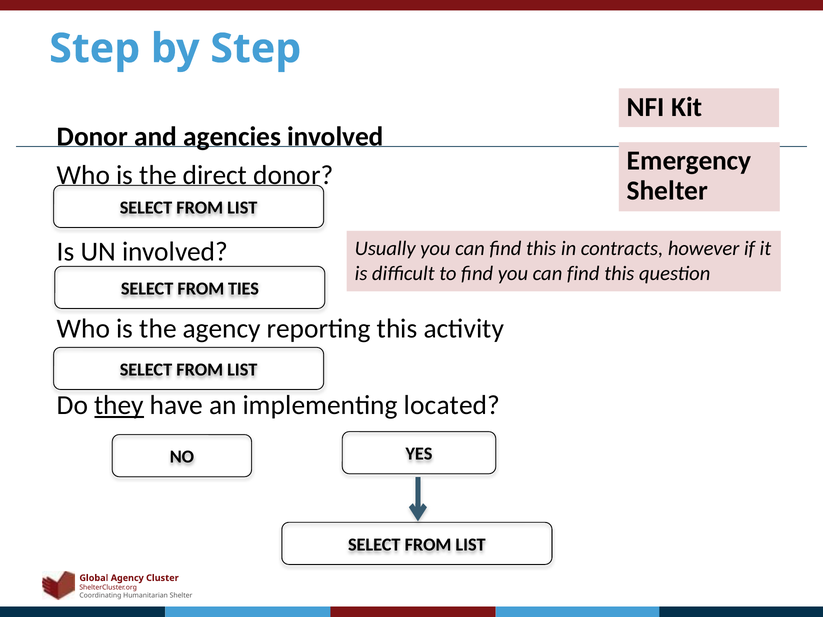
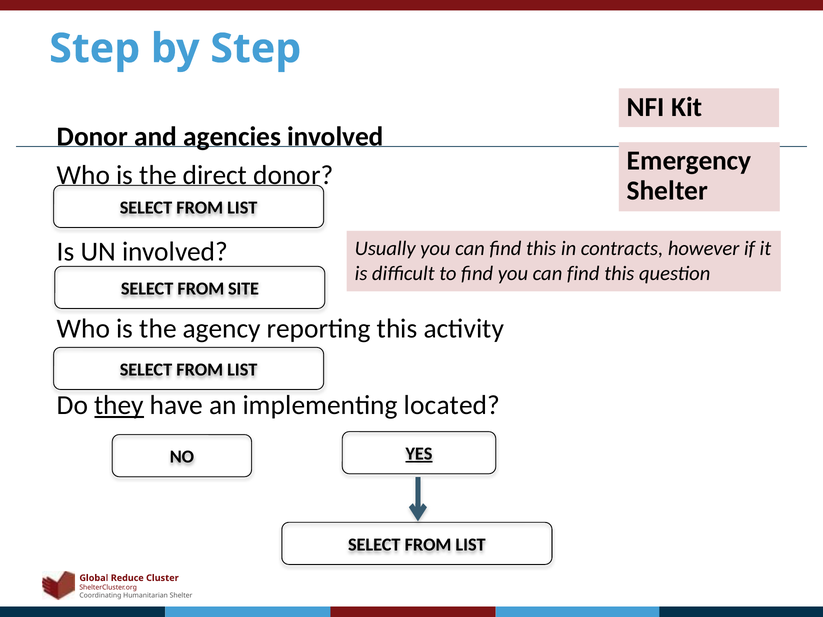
TIES: TIES -> SITE (243, 289)
YES underline: none -> present (419, 454)
Agency: Agency -> Reduce (127, 578)
